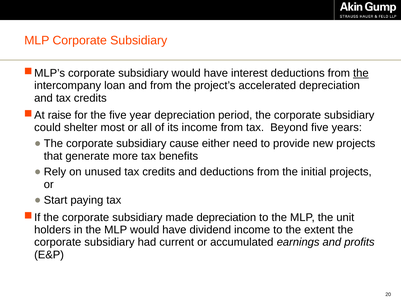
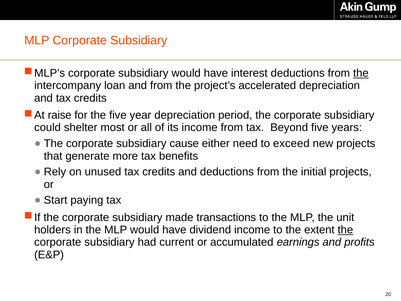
provide: provide -> exceed (291, 143)
made depreciation: depreciation -> transactions (226, 217)
the underline: none -> present (345, 230)
